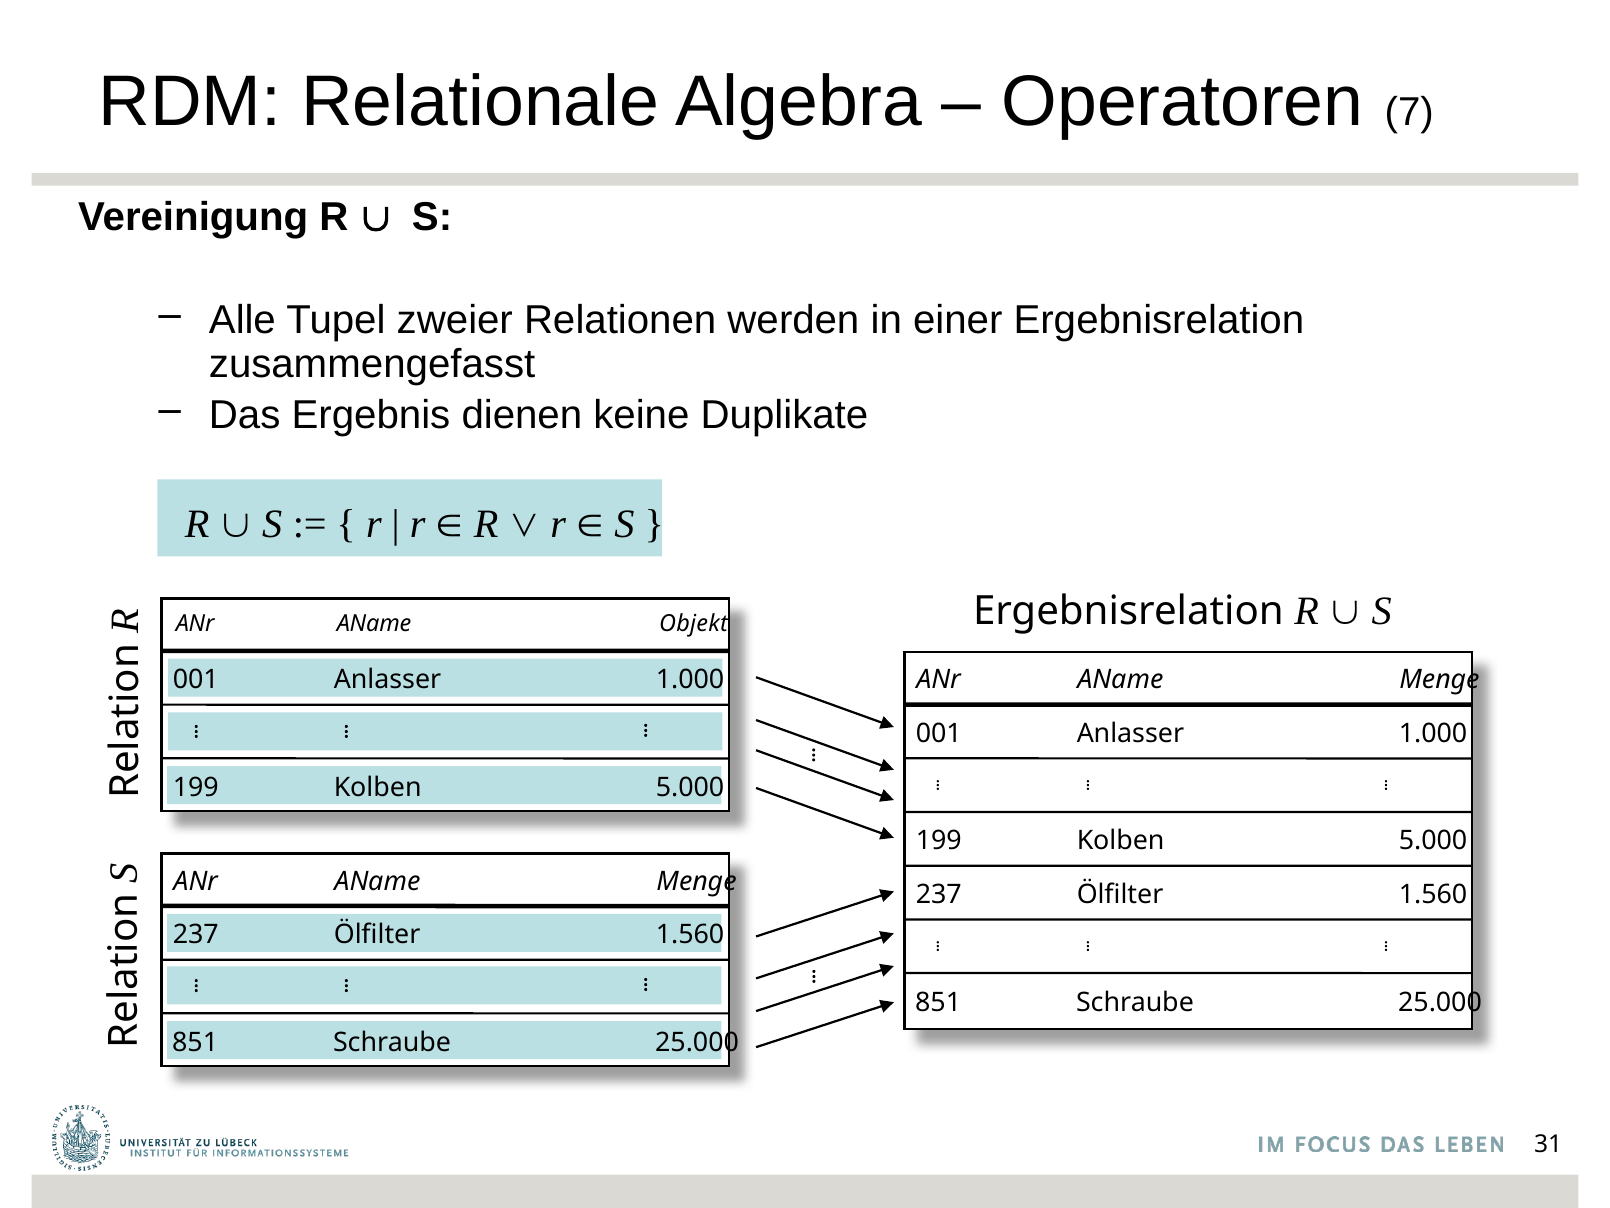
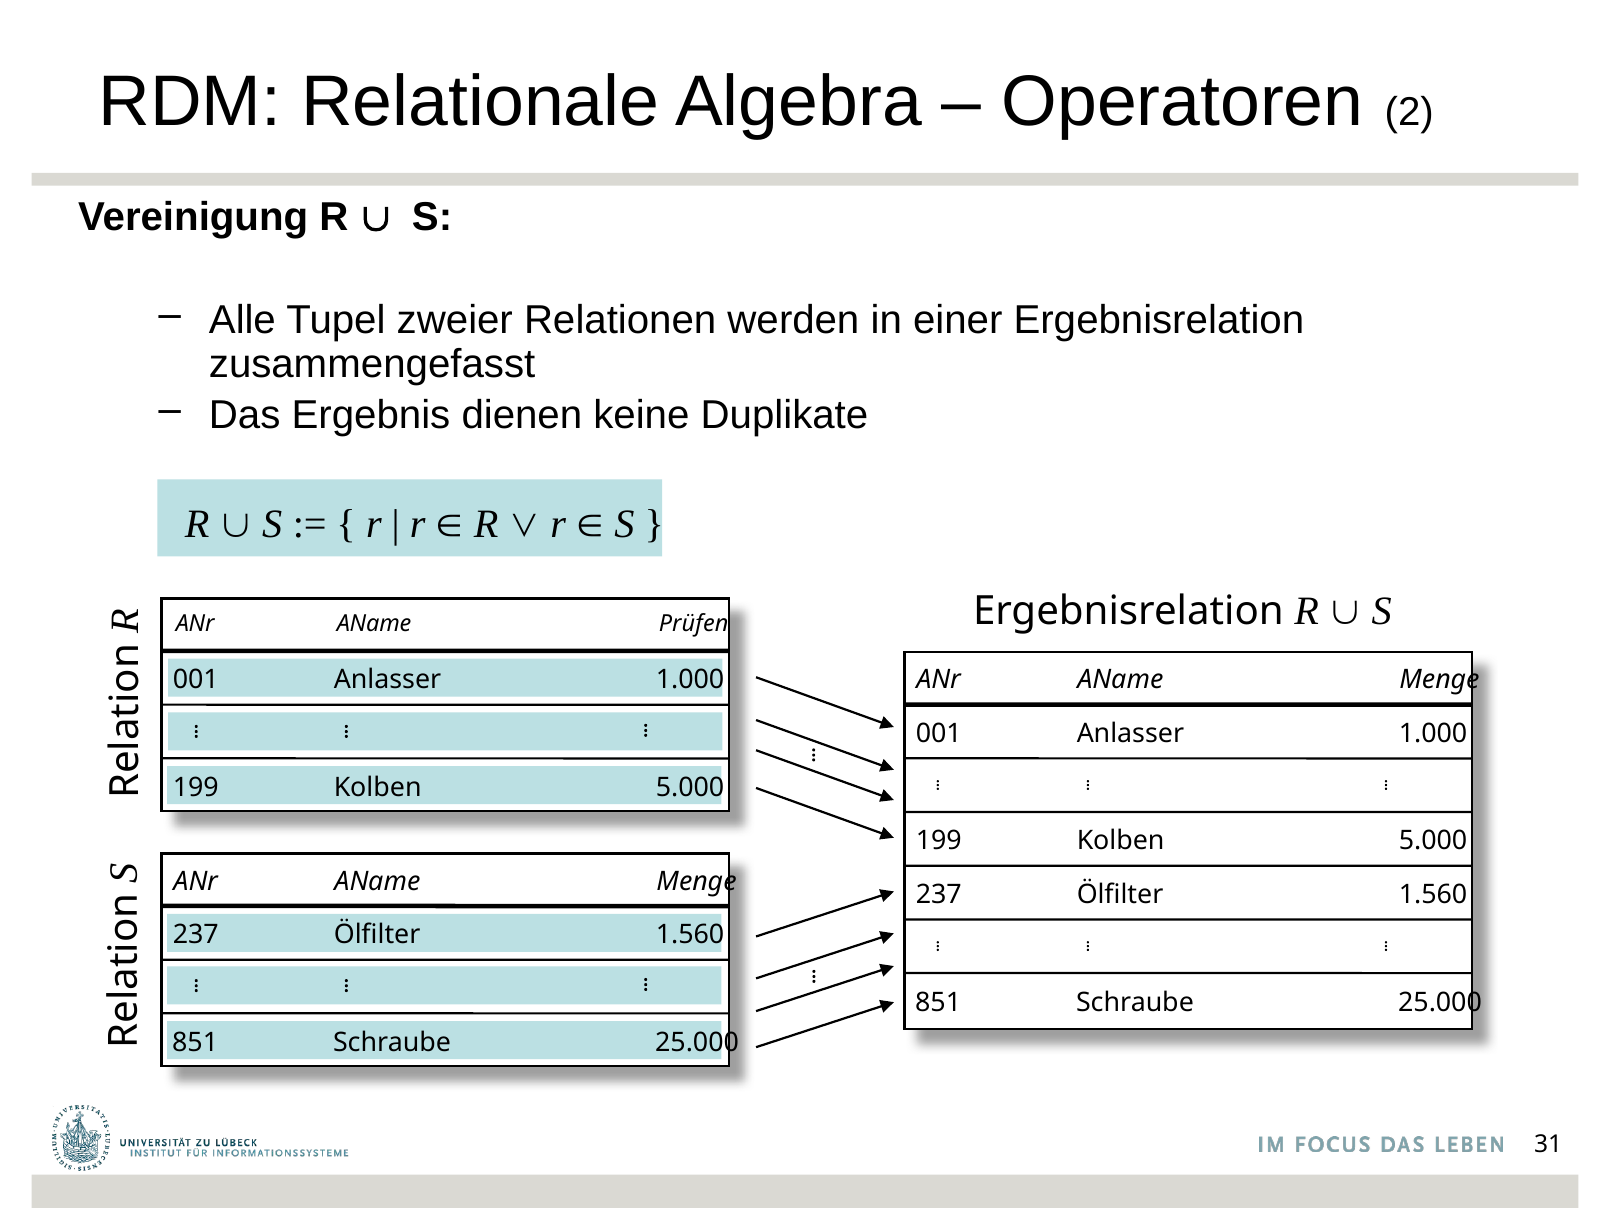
7: 7 -> 2 (1409, 112)
Objekt: Objekt -> Prüfen (694, 624)
